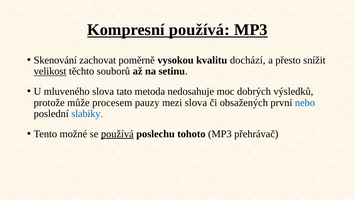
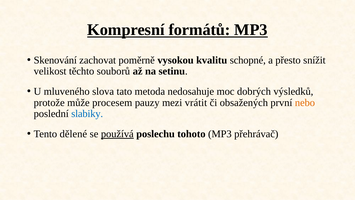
Kompresní používá: používá -> formátů (199, 30)
dochází: dochází -> schopné (248, 60)
velikost underline: present -> none (50, 71)
mezi slova: slova -> vrátit (196, 102)
nebo colour: blue -> orange (305, 102)
možné: možné -> dělené (73, 134)
